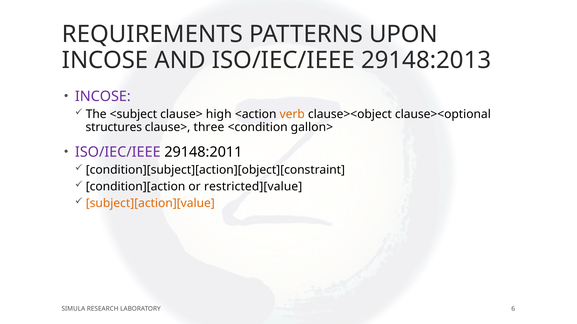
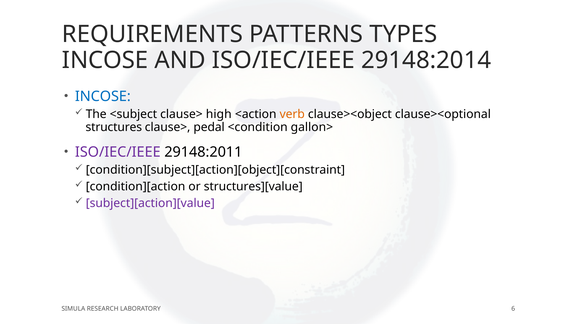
UPON: UPON -> TYPES (403, 34)
29148:2013: 29148:2013 -> 29148:2014 (426, 60)
INCOSE colour: purple -> blue (103, 96)
three: three -> pedal (209, 127)
restricted][value: restricted][value -> structures][value (253, 187)
subject][action][value colour: orange -> purple (150, 204)
